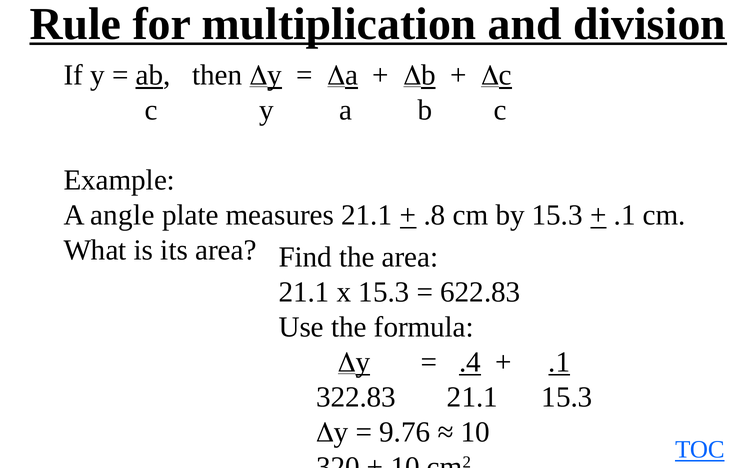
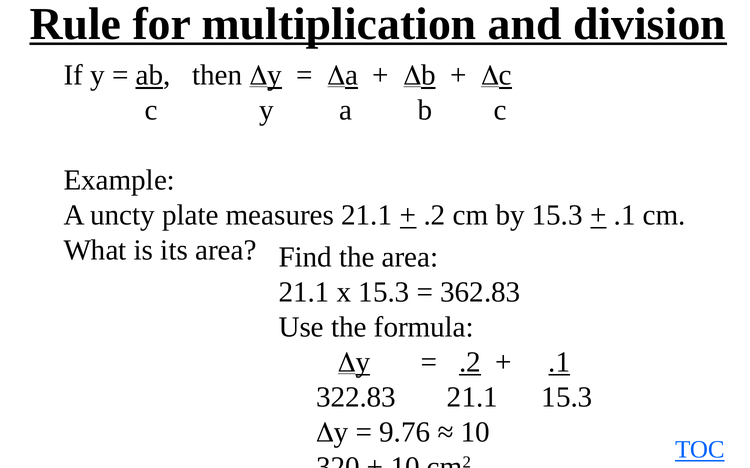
angle: angle -> uncty (123, 215)
.8: .8 -> .2 (435, 215)
622.83: 622.83 -> 362.83 (480, 293)
.4: .4 -> .2 (470, 363)
